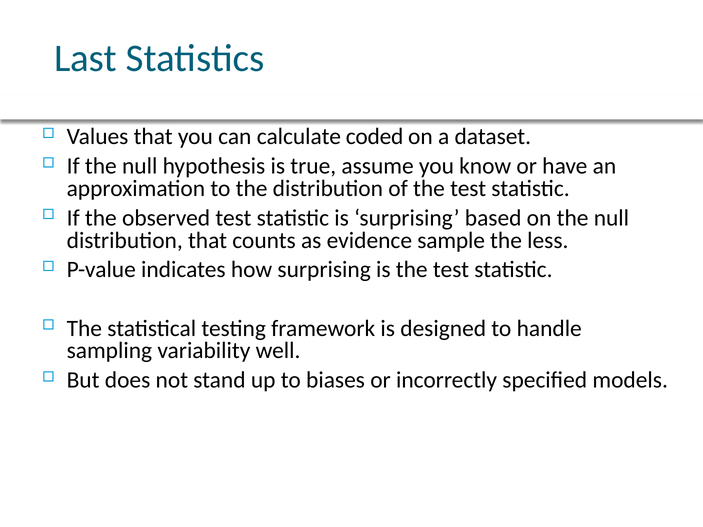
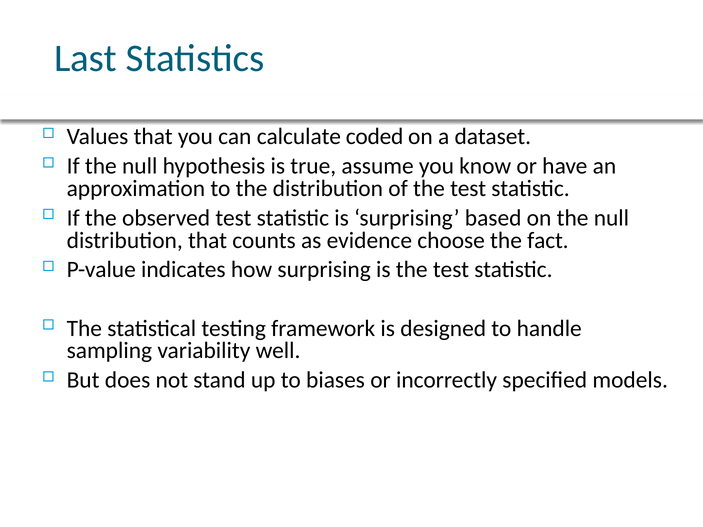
sample: sample -> choose (451, 240)
less: less -> fact (548, 240)
